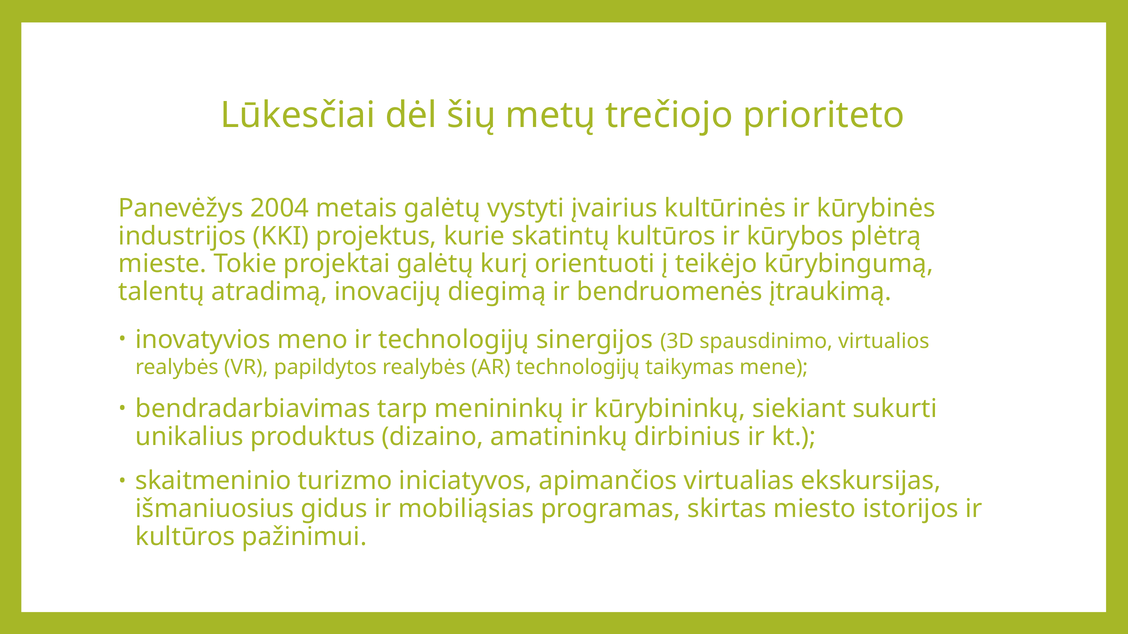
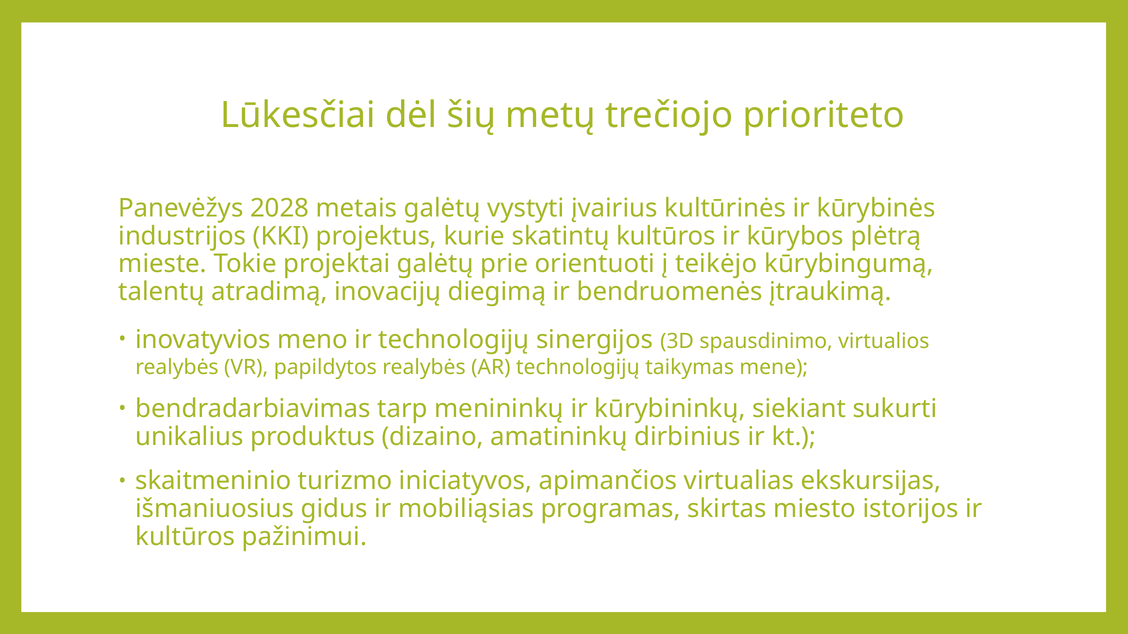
2004: 2004 -> 2028 (280, 208)
kurį: kurį -> prie (504, 264)
